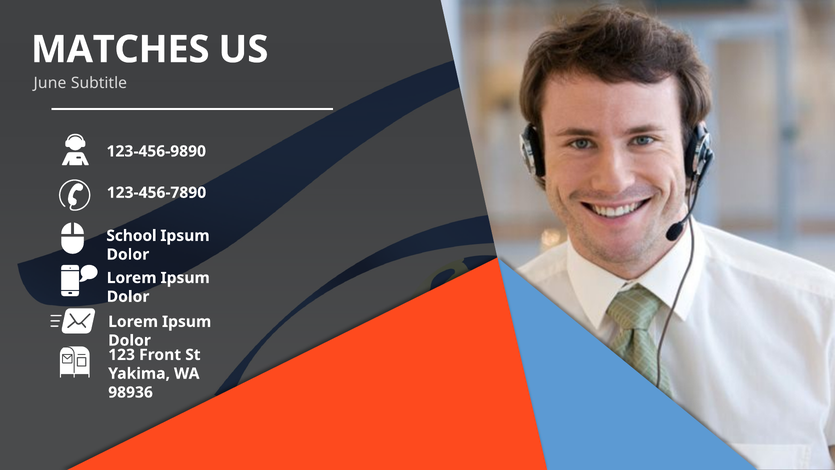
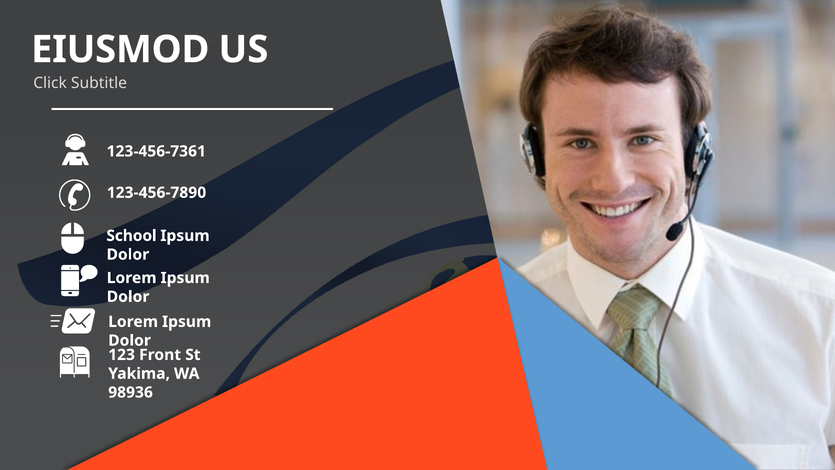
MATCHES: MATCHES -> EIUSMOD (120, 50)
June: June -> Click (50, 83)
123-456-9890: 123-456-9890 -> 123-456-7361 (156, 151)
